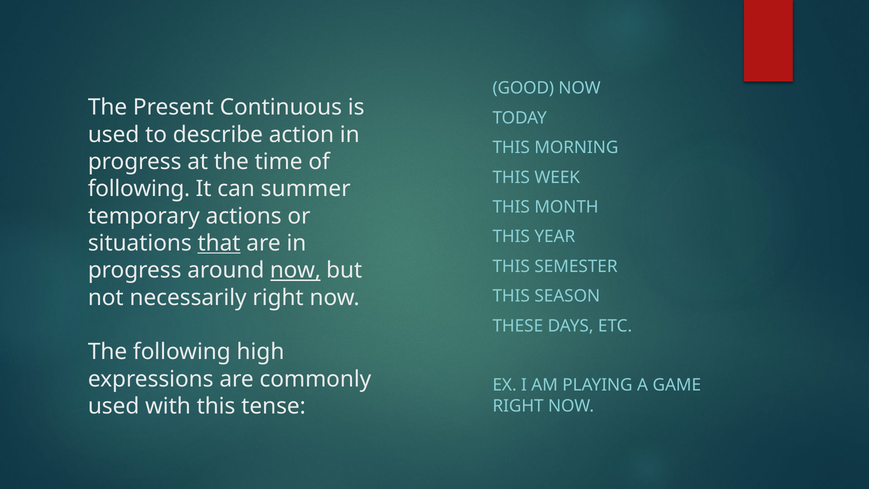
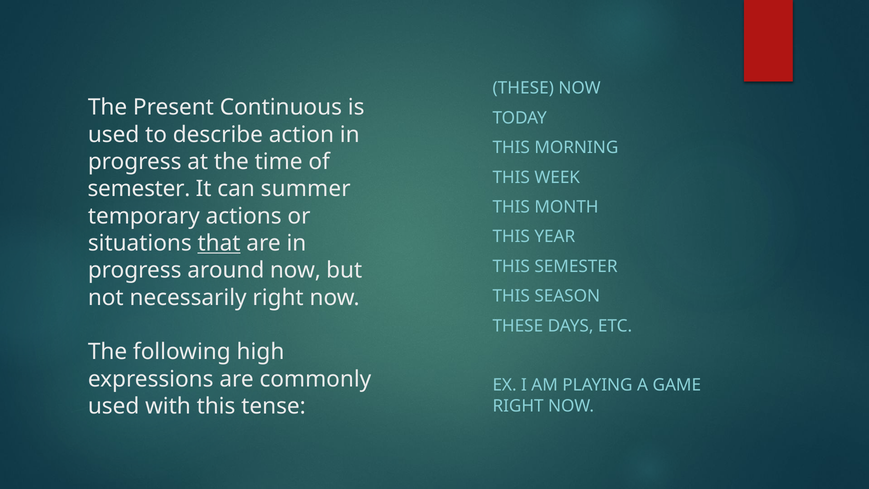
GOOD: GOOD -> THESE (523, 88)
following: following -> semester (139, 189)
now underline: present -> none (295, 270)
